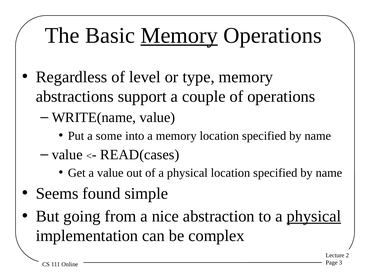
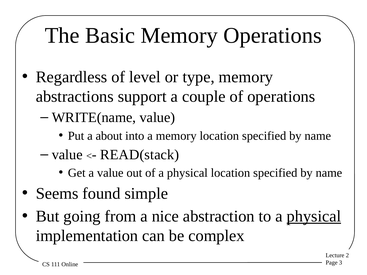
Memory underline: present -> none (179, 36)
some: some -> about (109, 136)
READ(cases: READ(cases -> READ(stack (140, 155)
